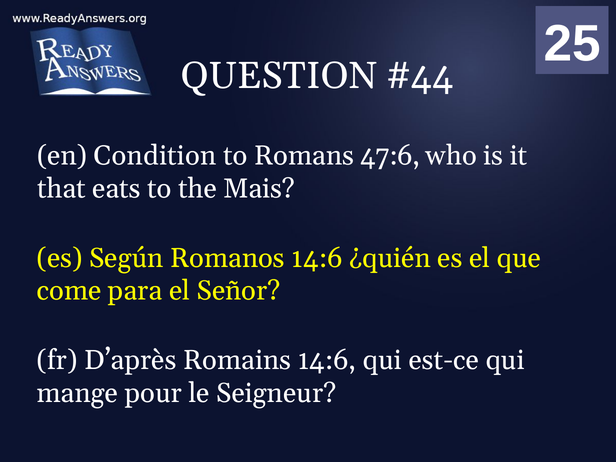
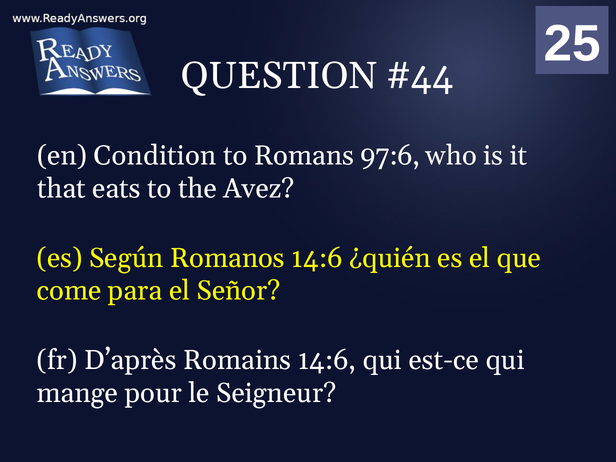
47:6: 47:6 -> 97:6 (390, 156)
Mais: Mais -> Avez (259, 189)
